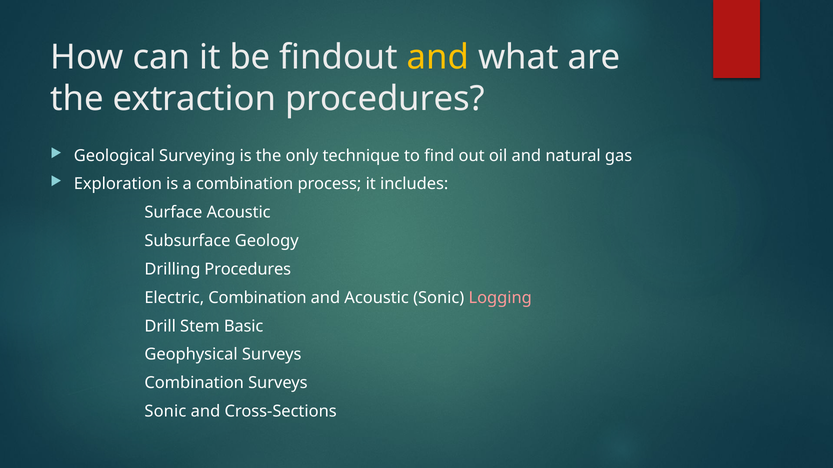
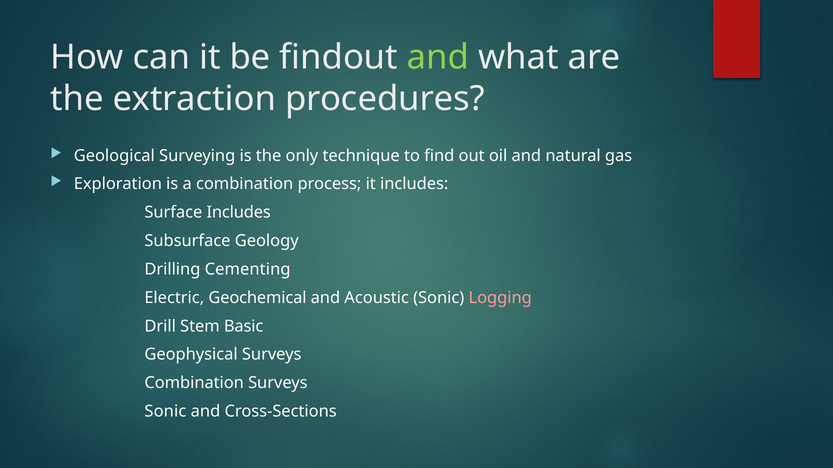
and colour: yellow -> light green (438, 57)
Surface Acoustic: Acoustic -> Includes (239, 213)
Drilling Procedures: Procedures -> Cementing (248, 270)
Electric Combination: Combination -> Geochemical (257, 298)
